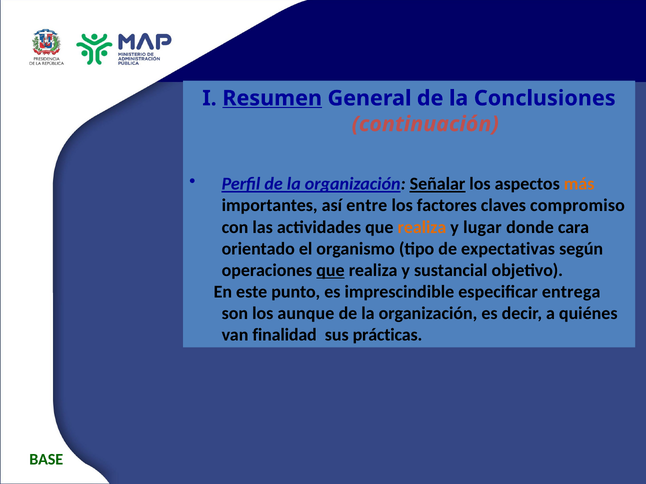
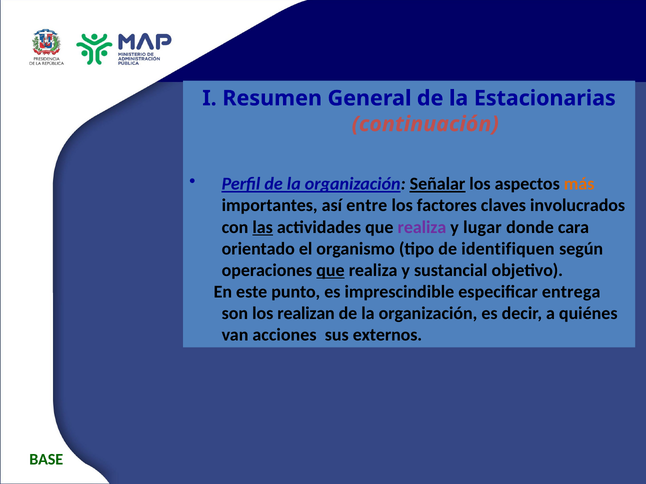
Resumen underline: present -> none (272, 98)
Conclusiones: Conclusiones -> Estacionarias (545, 98)
compromiso: compromiso -> involucrados (578, 206)
las underline: none -> present (263, 227)
realiza colour: orange -> purple (422, 227)
expectativas: expectativas -> identifiquen (508, 249)
aunque: aunque -> realizan (306, 313)
finalidad: finalidad -> acciones (284, 335)
prácticas: prácticas -> externos (387, 335)
